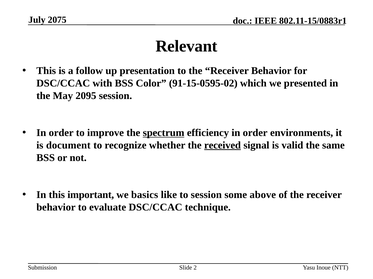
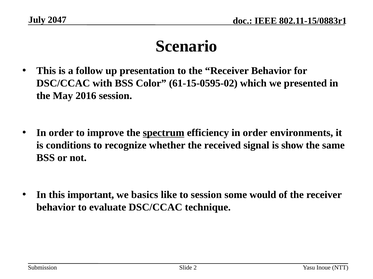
2075: 2075 -> 2047 (57, 20)
Relevant: Relevant -> Scenario (186, 46)
91-15-0595-02: 91-15-0595-02 -> 61-15-0595-02 (203, 83)
2095: 2095 -> 2016 (86, 96)
document: document -> conditions (68, 146)
received underline: present -> none (223, 146)
valid: valid -> show (292, 146)
above: above -> would (263, 195)
